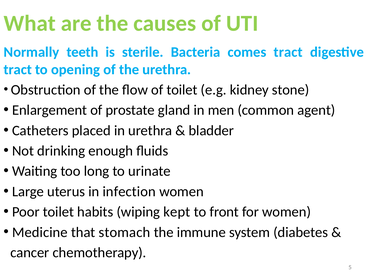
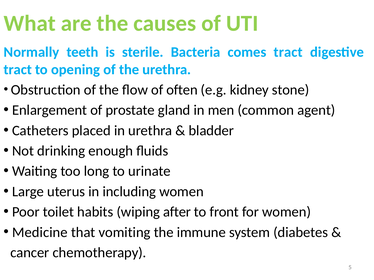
of toilet: toilet -> often (182, 90)
infection: infection -> including (129, 192)
kept: kept -> after (177, 212)
stomach: stomach -> vomiting (125, 233)
